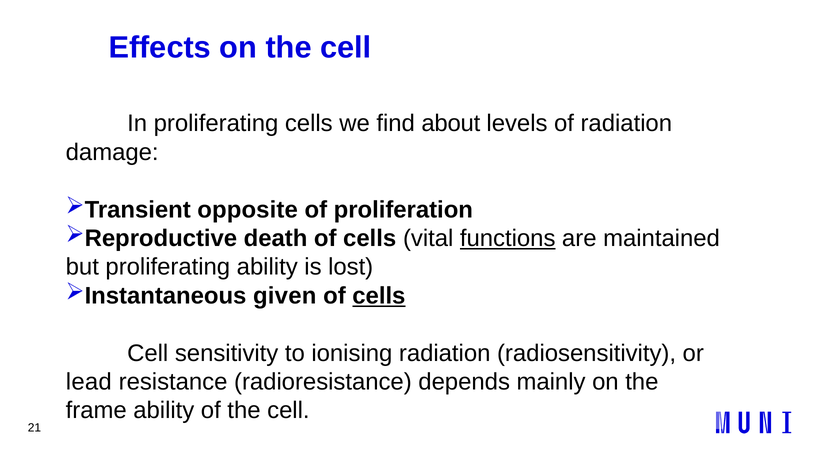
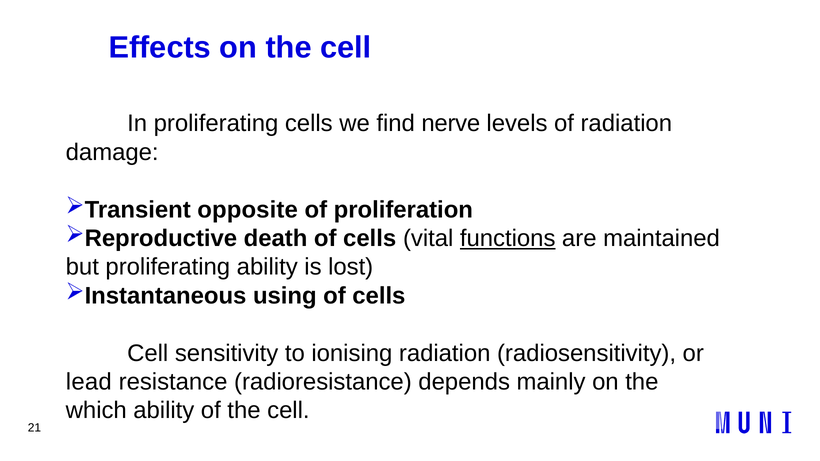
about: about -> nerve (451, 124)
given: given -> using (285, 296)
cells underline: present -> none (379, 296)
frame: frame -> which (96, 411)
